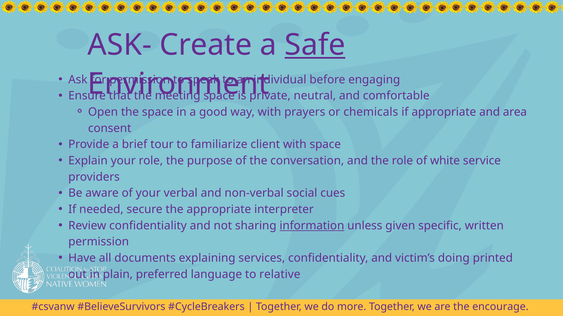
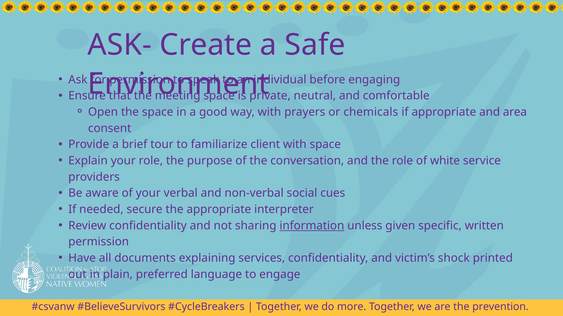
Safe underline: present -> none (315, 45)
doing: doing -> shock (454, 259)
relative: relative -> engage (280, 275)
encourage: encourage -> prevention (500, 307)
